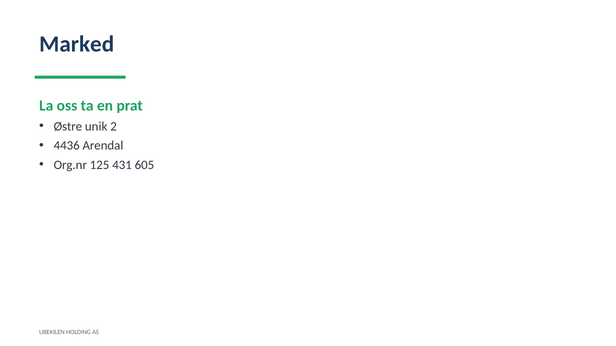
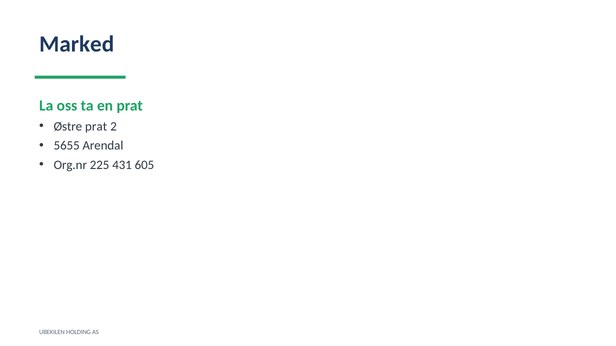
Østre unik: unik -> prat (96, 127)
4436: 4436 -> 5655 (67, 146)
125: 125 -> 225 (100, 165)
